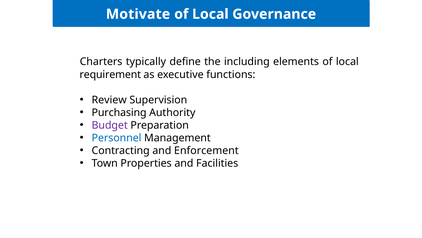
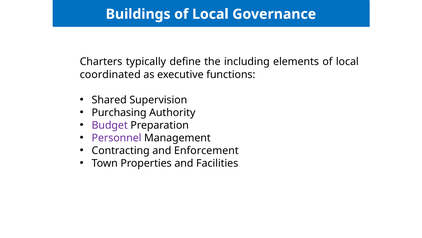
Motivate: Motivate -> Buildings (138, 14)
requirement: requirement -> coordinated (110, 74)
Review: Review -> Shared (109, 100)
Personnel colour: blue -> purple (117, 138)
